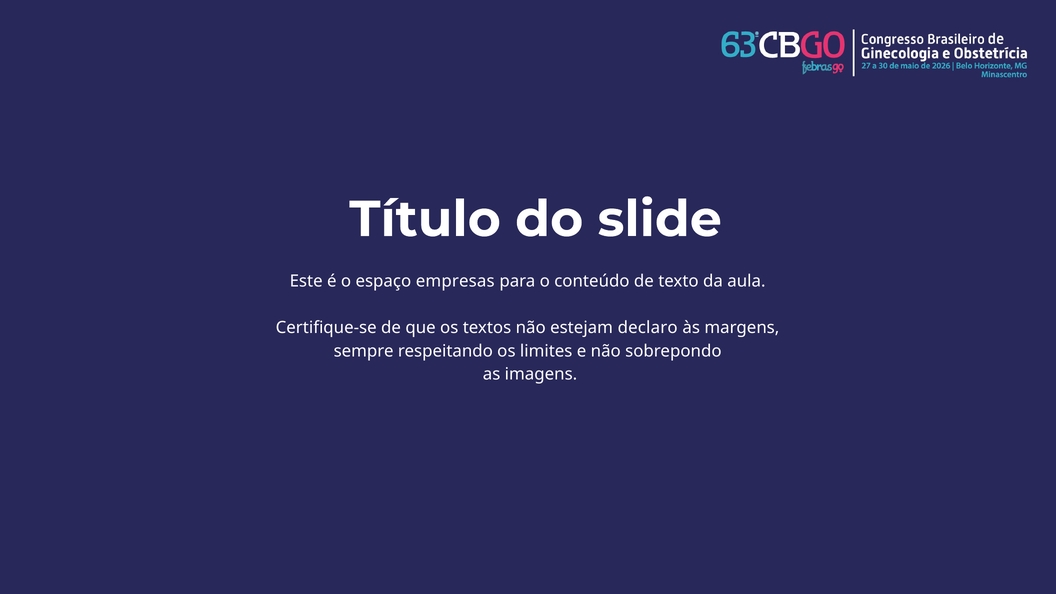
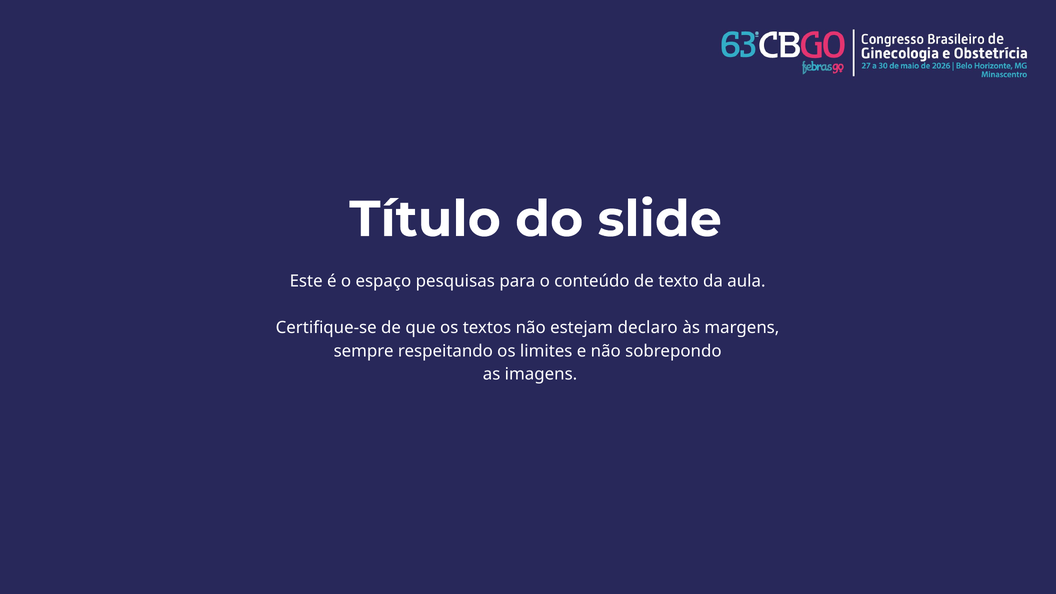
empresas: empresas -> pesquisas (455, 281)
